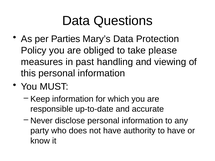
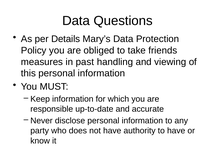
Parties: Parties -> Details (66, 39)
please: please -> friends (163, 50)
